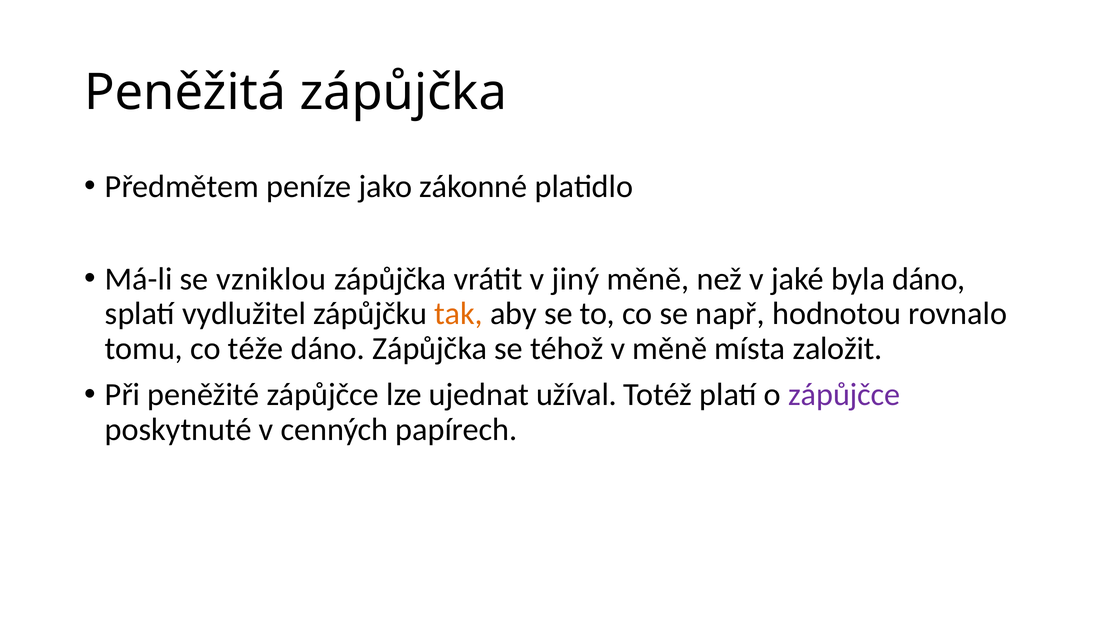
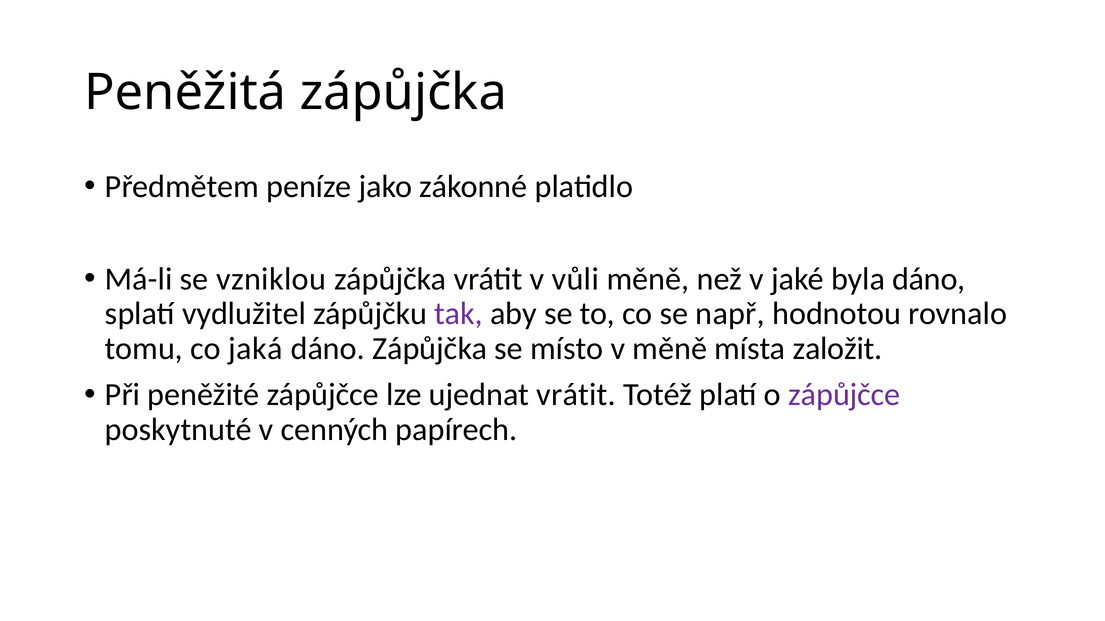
jiný: jiný -> vůli (575, 279)
tak colour: orange -> purple (459, 314)
téže: téže -> jaká (255, 349)
téhož: téhož -> místo (567, 349)
ujednat užíval: užíval -> vrátit (576, 395)
